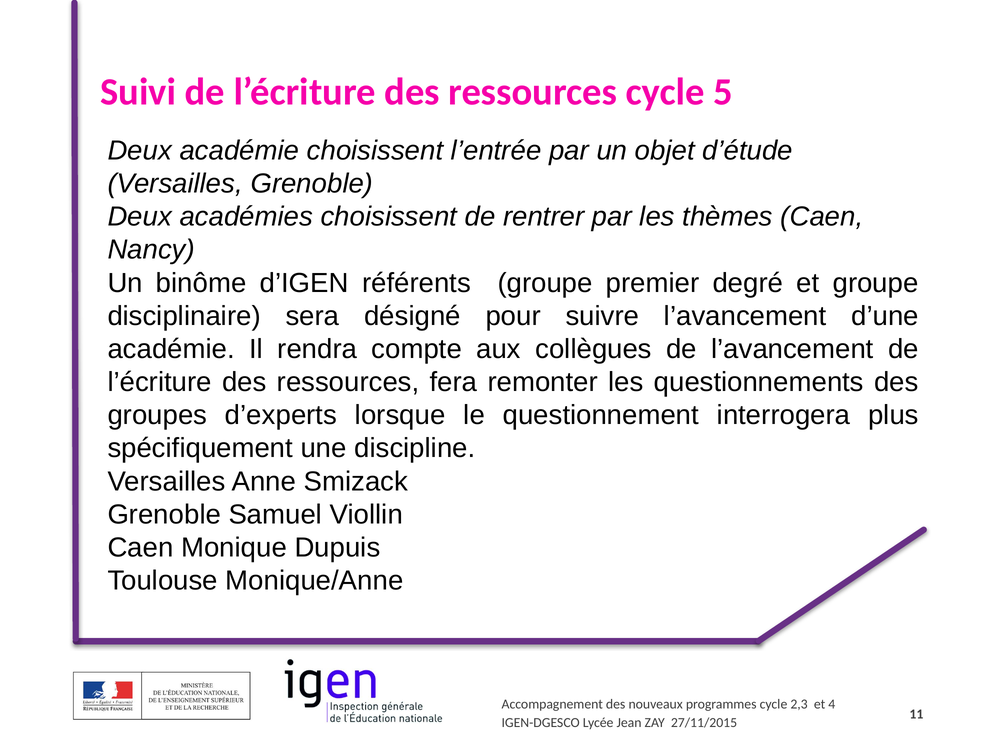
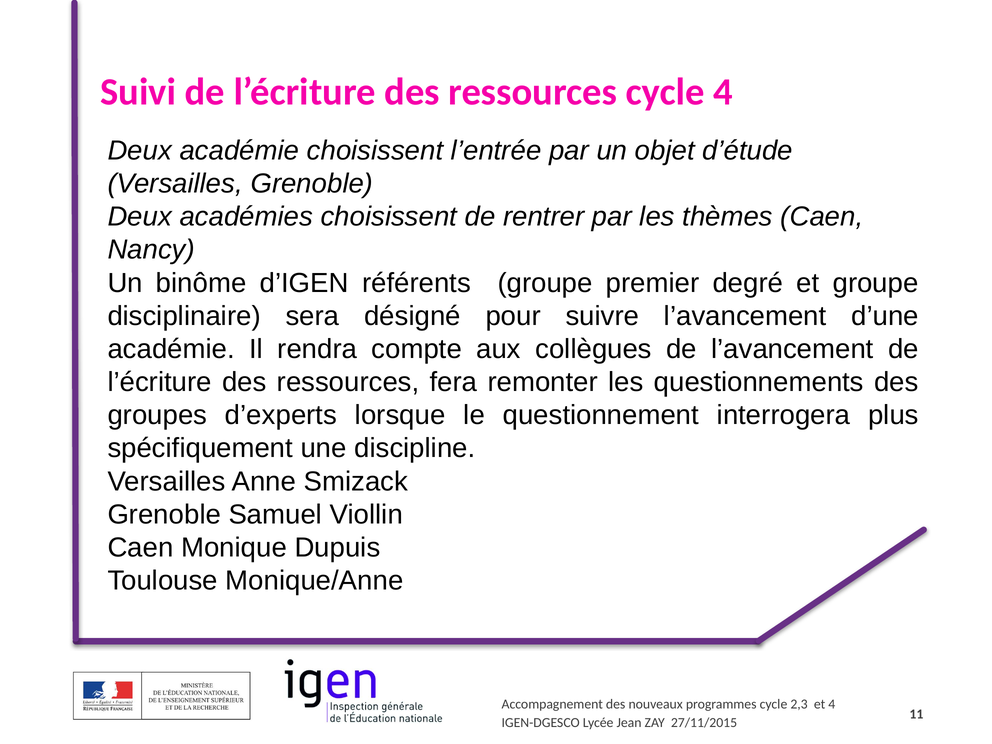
cycle 5: 5 -> 4 (723, 92)
